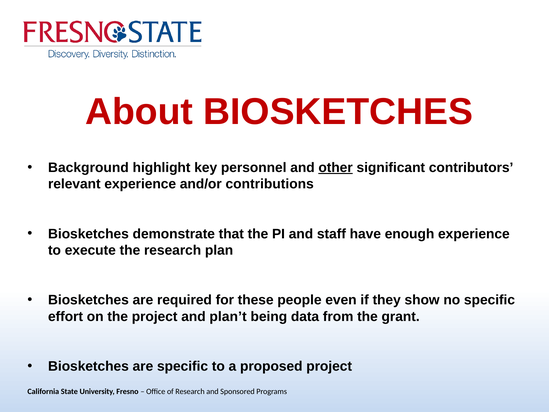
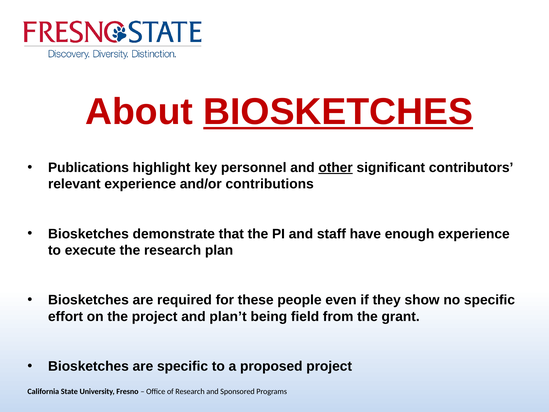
BIOSKETCHES underline: none -> present (338, 112)
Background: Background -> Publications (88, 167)
data: data -> field (305, 316)
